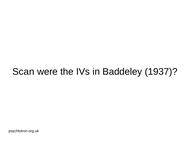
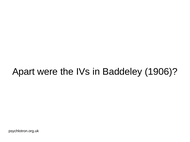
Scan: Scan -> Apart (23, 72)
1937: 1937 -> 1906 (161, 72)
